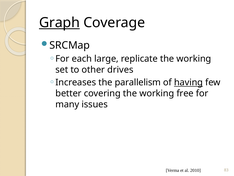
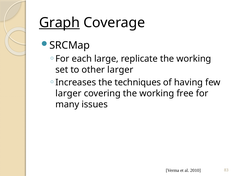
other drives: drives -> larger (120, 69)
parallelism: parallelism -> techniques (138, 82)
having underline: present -> none (188, 82)
better: better -> larger (68, 93)
